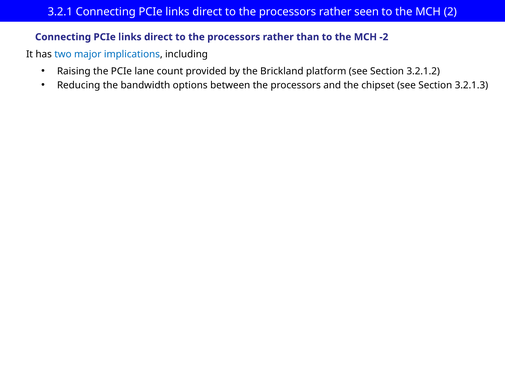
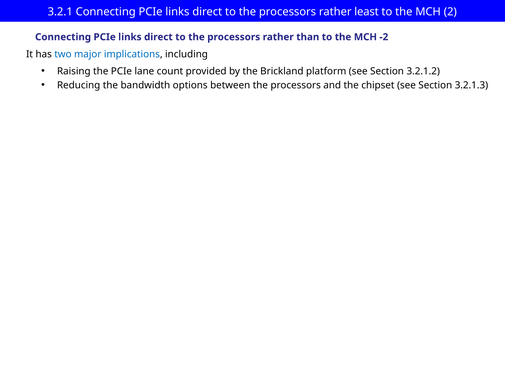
seen: seen -> least (367, 12)
